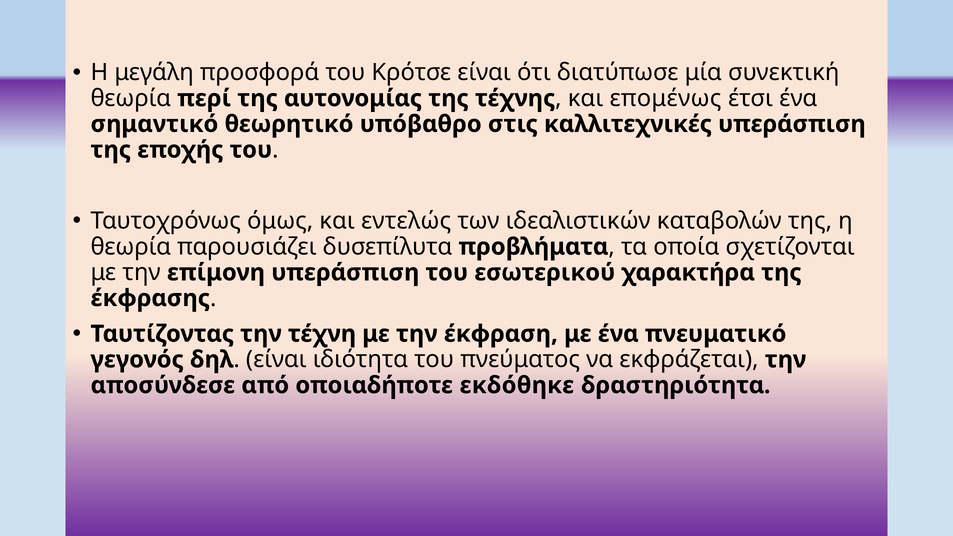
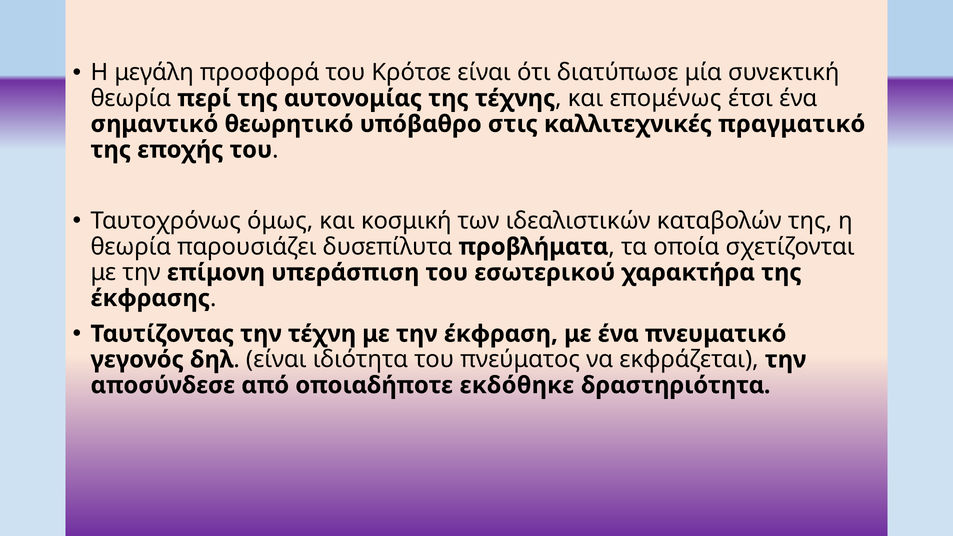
καλλιτεχνικές υπεράσπιση: υπεράσπιση -> πραγματικό (792, 124)
εντελώς: εντελώς -> κοσμική (406, 221)
